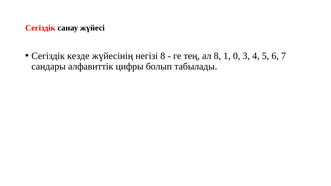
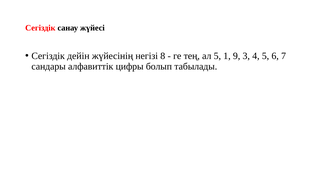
кезде: кезде -> дейін (78, 56)
ал 8: 8 -> 5 (217, 56)
0: 0 -> 9 (237, 56)
